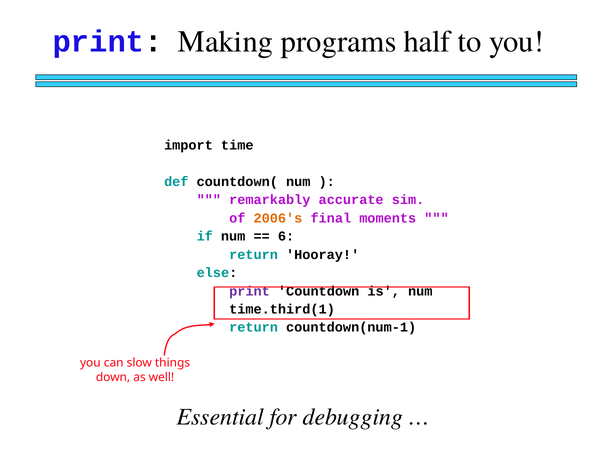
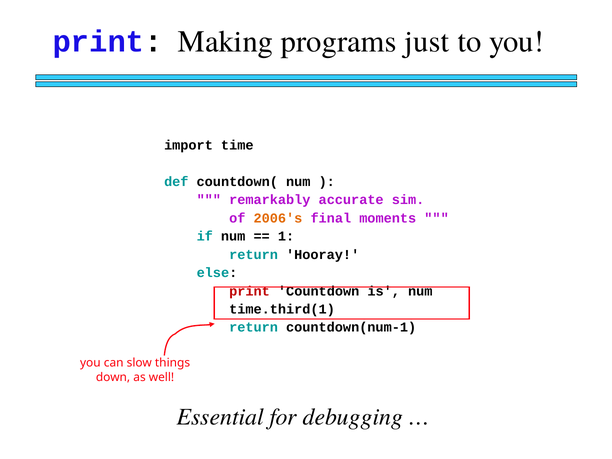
half: half -> just (427, 42)
6: 6 -> 1 (286, 236)
print colour: purple -> red (250, 291)
